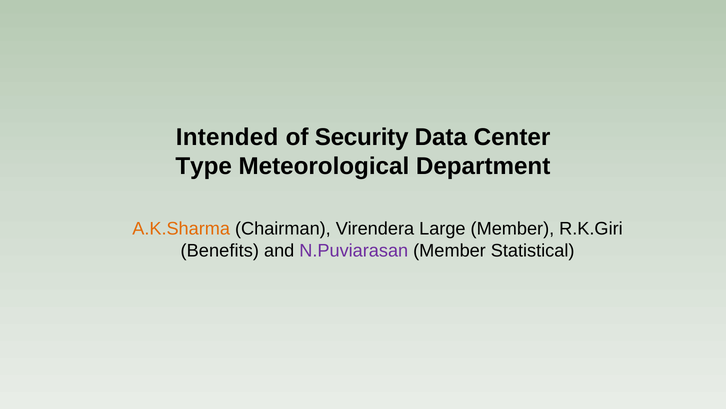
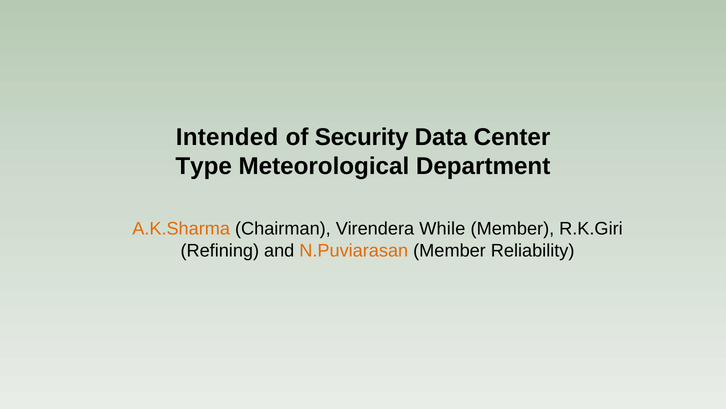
Large: Large -> While (442, 228)
Benefits: Benefits -> Refining (220, 250)
N.Puviarasan colour: purple -> orange (354, 250)
Statistical: Statistical -> Reliability (533, 250)
